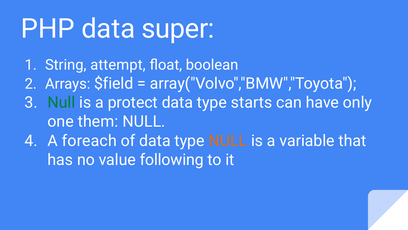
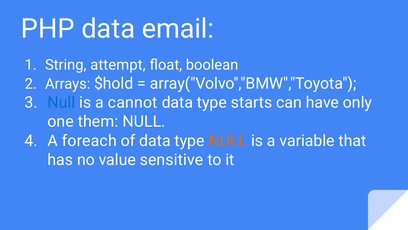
super: super -> email (178, 29)
$field: $field -> $hold (114, 83)
Null colour: green -> blue (61, 102)
protect: protect -> cannot (133, 102)
following: following -> sensitive (172, 160)
